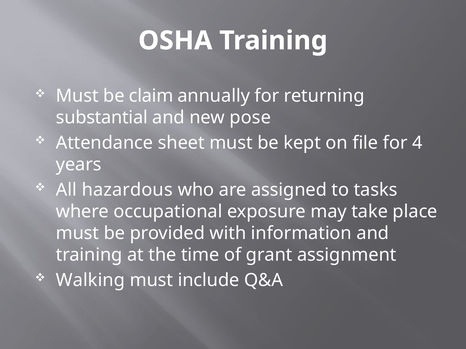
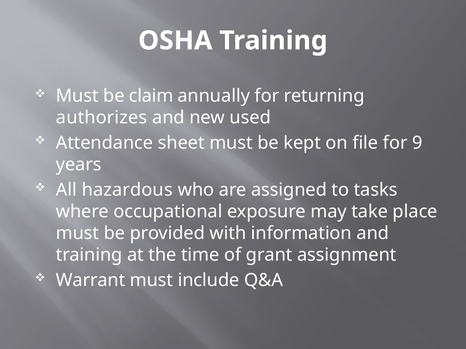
substantial: substantial -> authorizes (102, 118)
pose: pose -> used (250, 118)
4: 4 -> 9 (417, 143)
Walking: Walking -> Warrant (91, 280)
